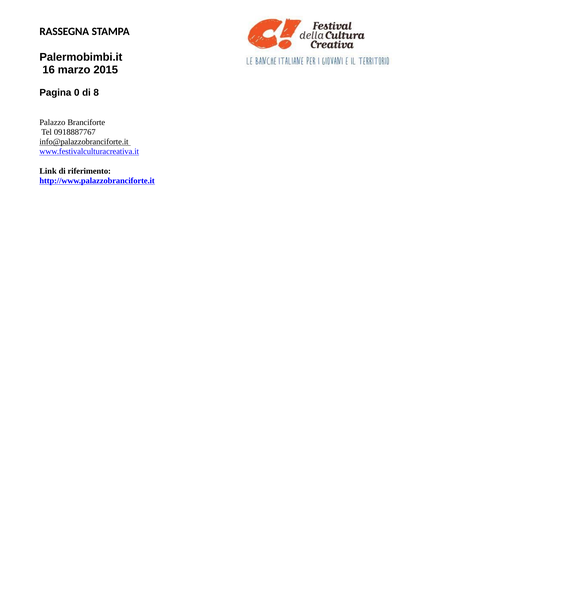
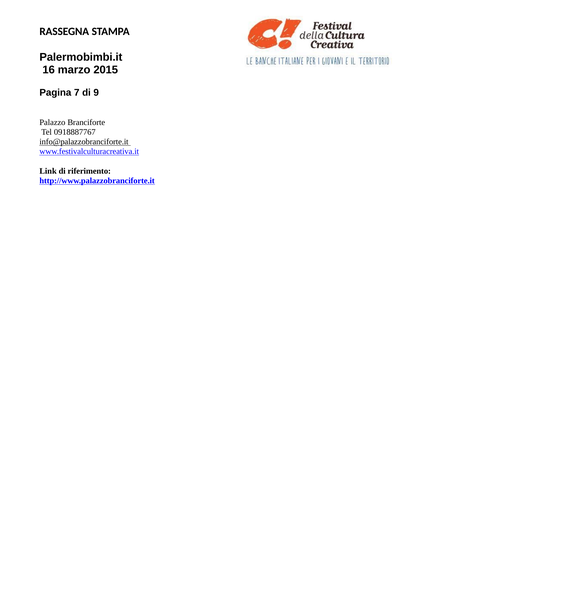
0: 0 -> 7 (77, 93)
8: 8 -> 9 (96, 93)
